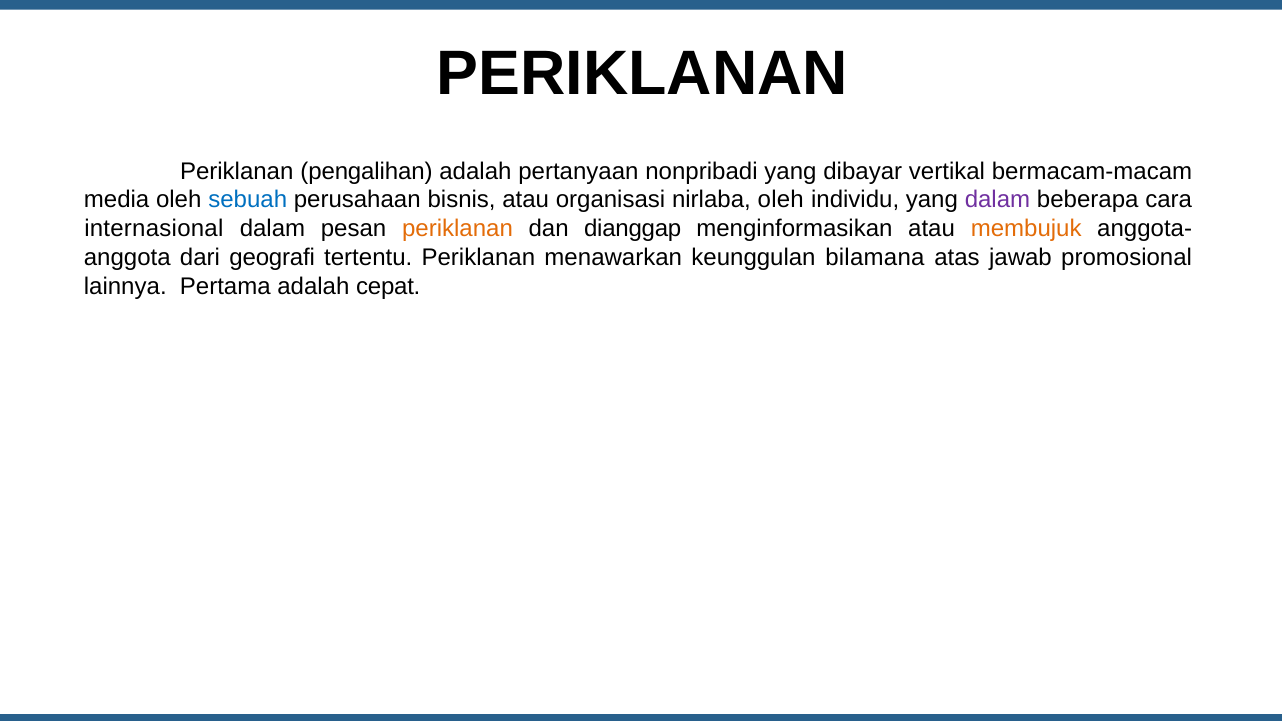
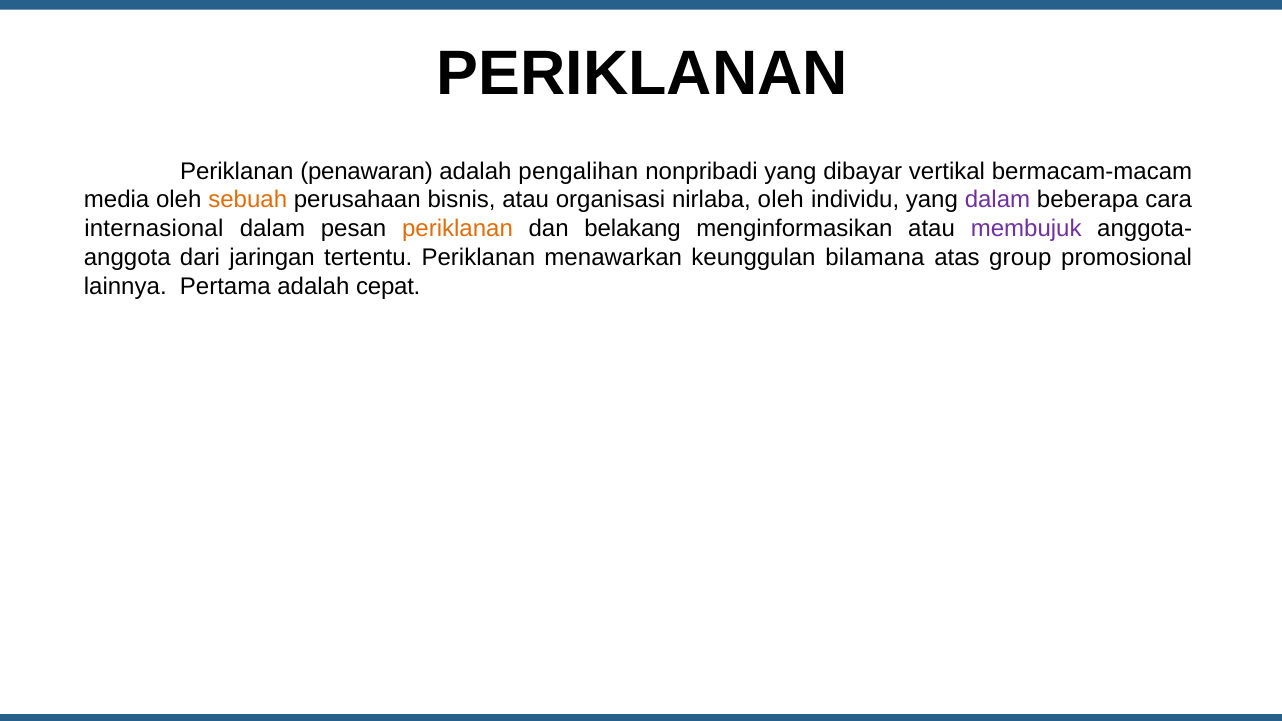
pengalihan: pengalihan -> penawaran (367, 171)
pertanyaan: pertanyaan -> pengalihan (578, 171)
sebuah colour: blue -> orange (248, 200)
dianggap: dianggap -> belakang (633, 229)
membujuk colour: orange -> purple (1026, 229)
geografi: geografi -> jaringan (272, 258)
jawab: jawab -> group (1020, 258)
